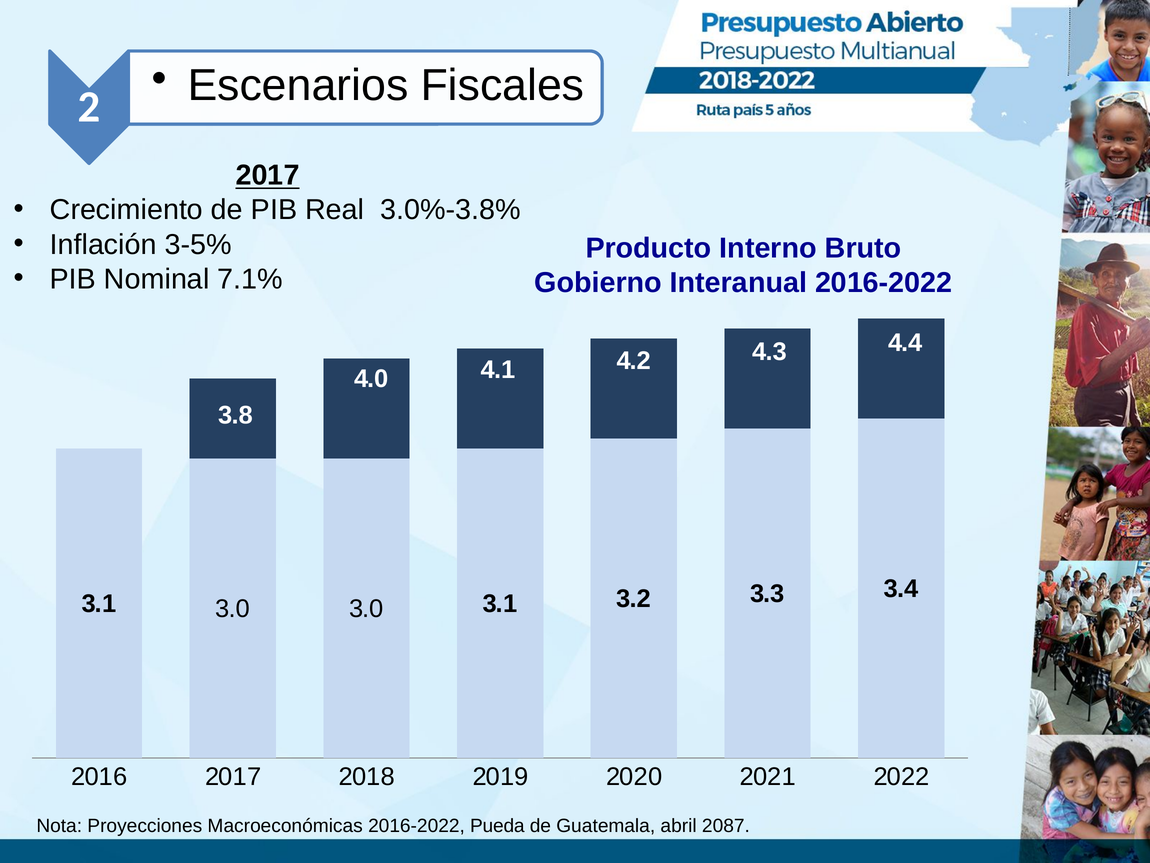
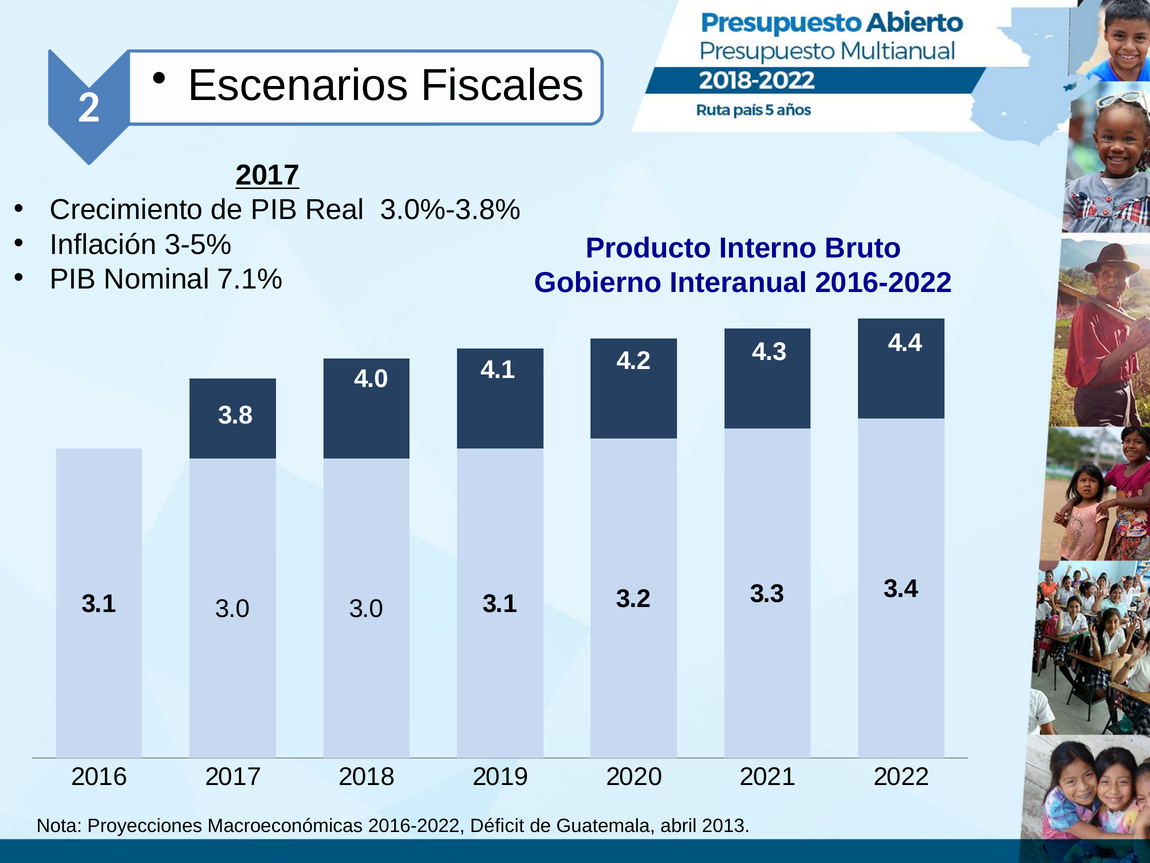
Pueda: Pueda -> Déficit (497, 825)
2087: 2087 -> 2013 (726, 825)
